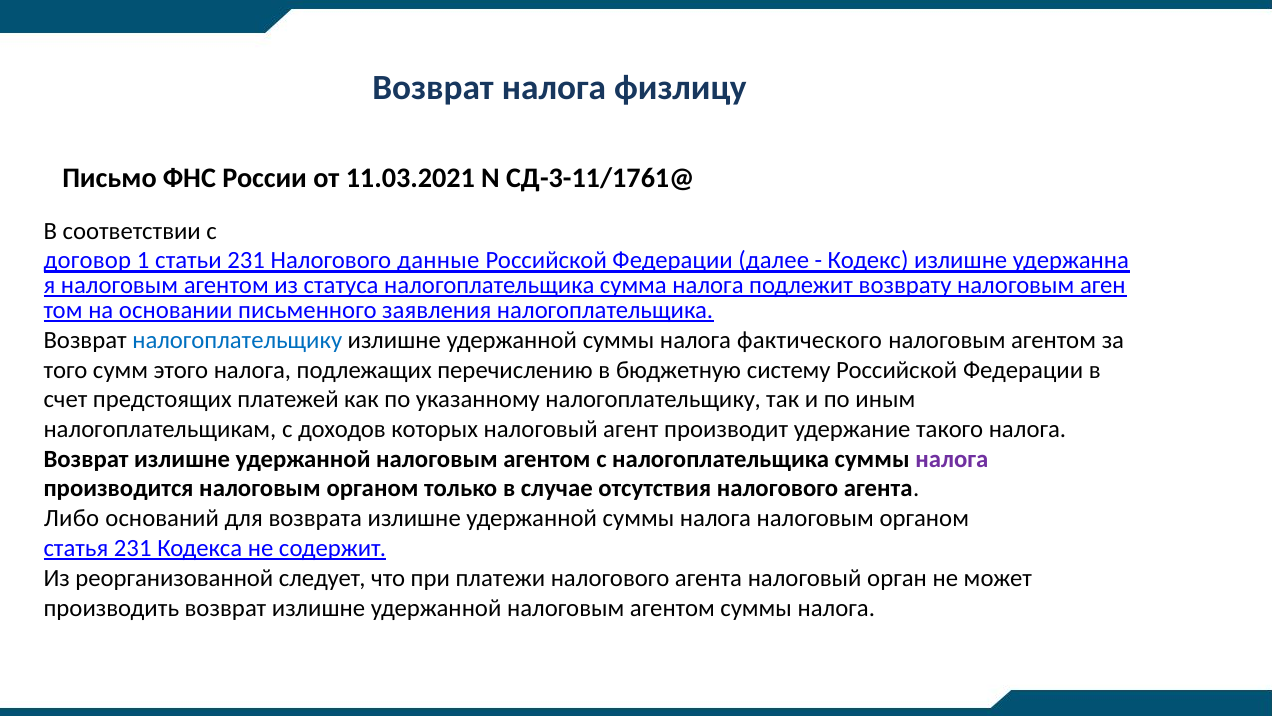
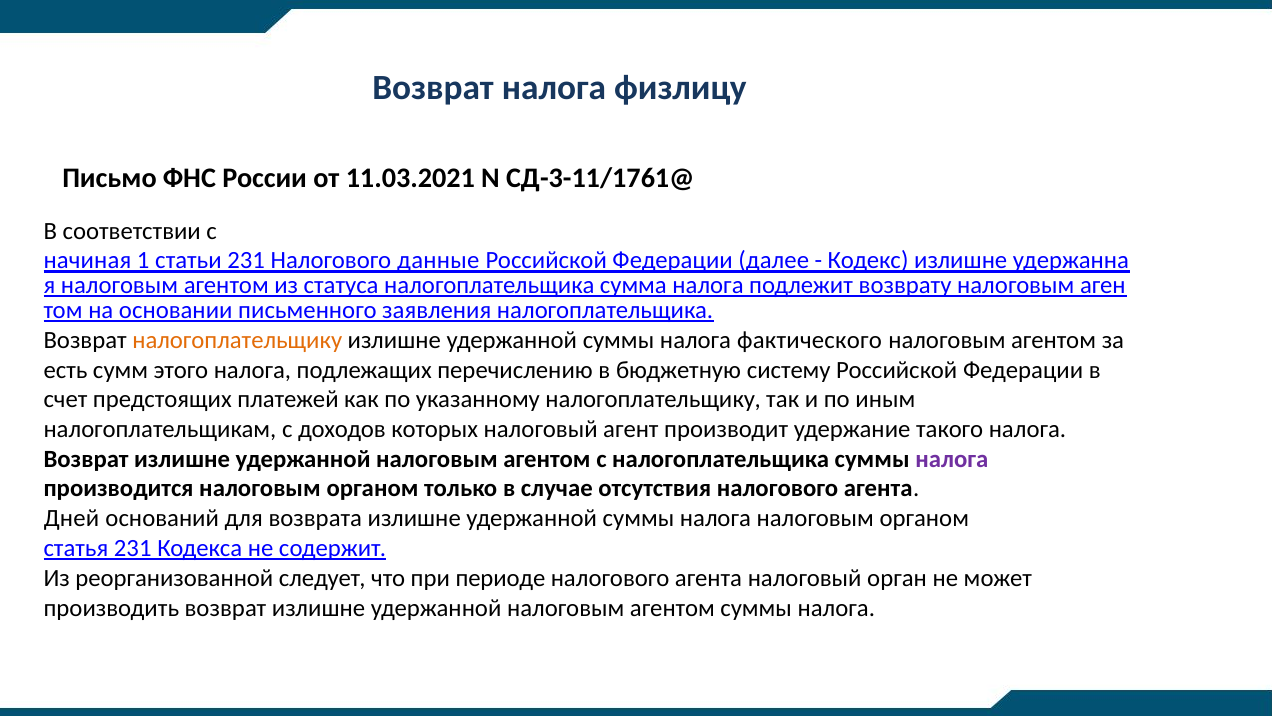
договор: договор -> начиная (87, 260)
налогоплательщику colour: blue -> orange (237, 340)
того: того -> есть (66, 370)
Либо: Либо -> Дней (72, 518)
платежи: платежи -> периоде (500, 578)
